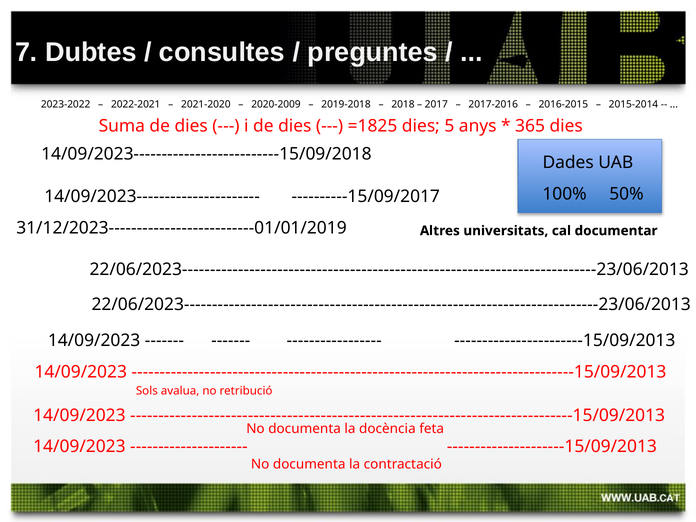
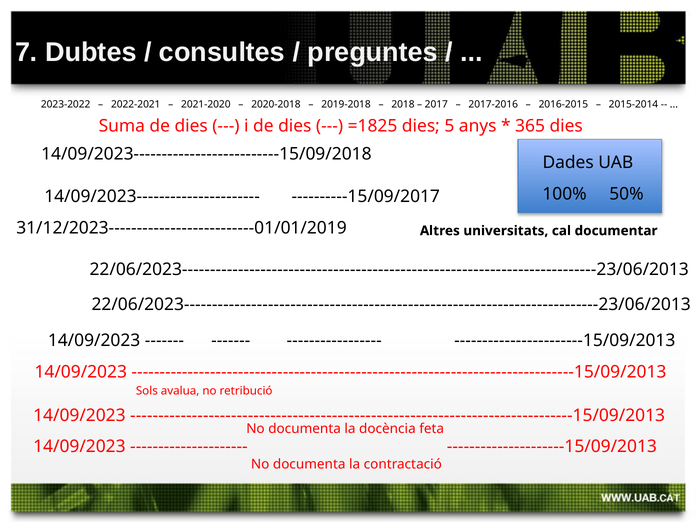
2020-2009: 2020-2009 -> 2020-2018 (276, 104)
